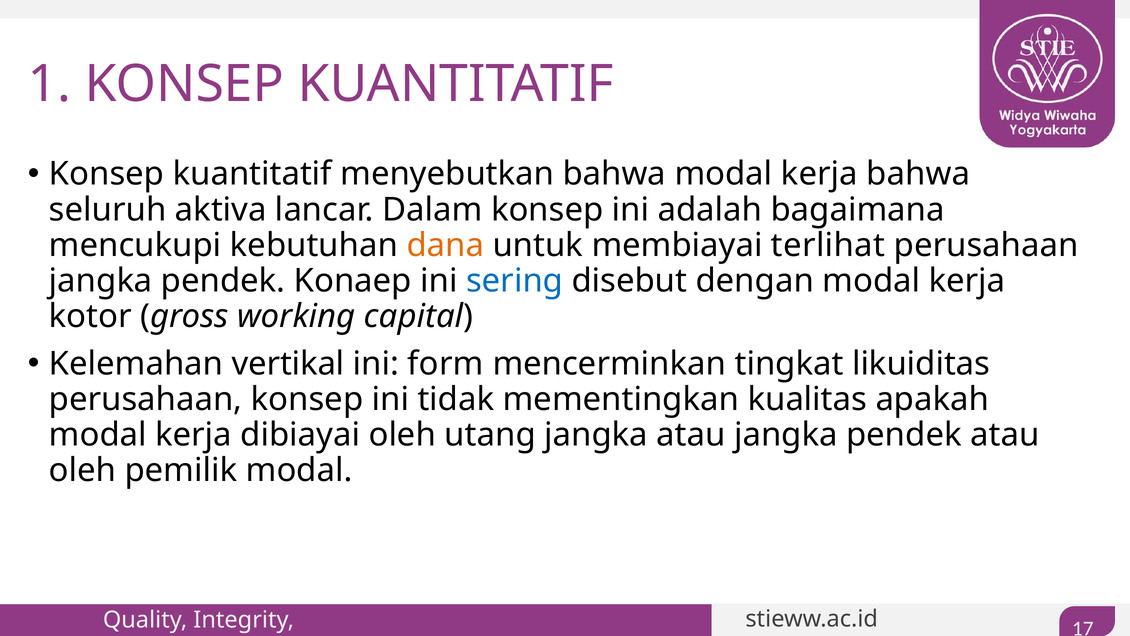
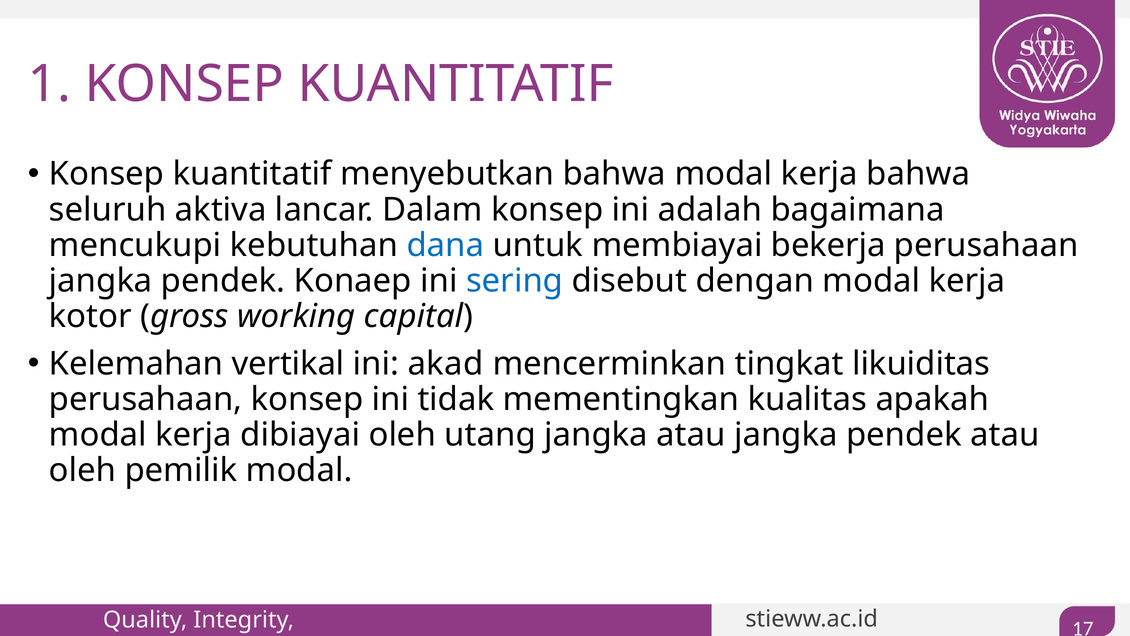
dana colour: orange -> blue (445, 245)
terlihat: terlihat -> bekerja (828, 245)
form: form -> akad (446, 363)
